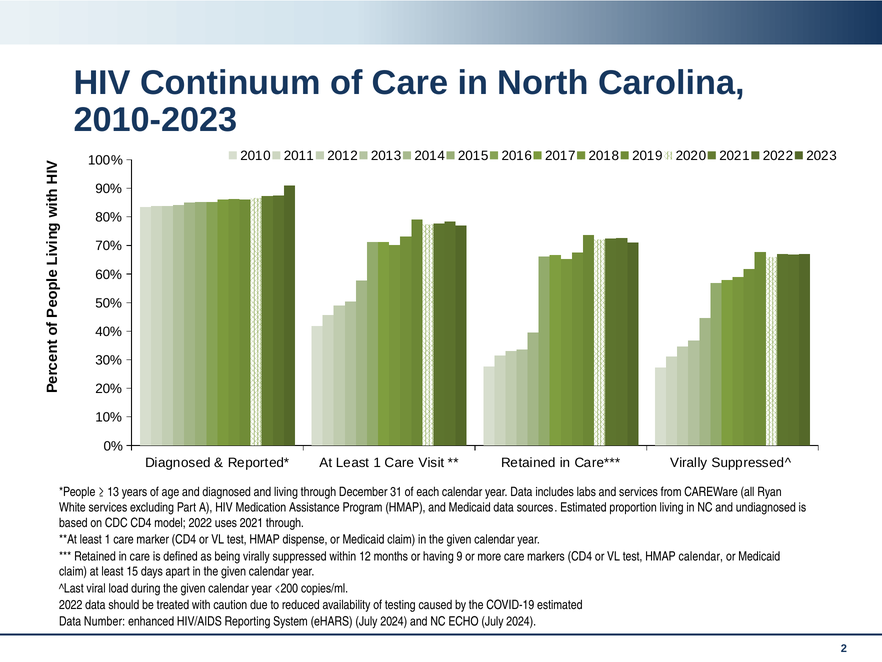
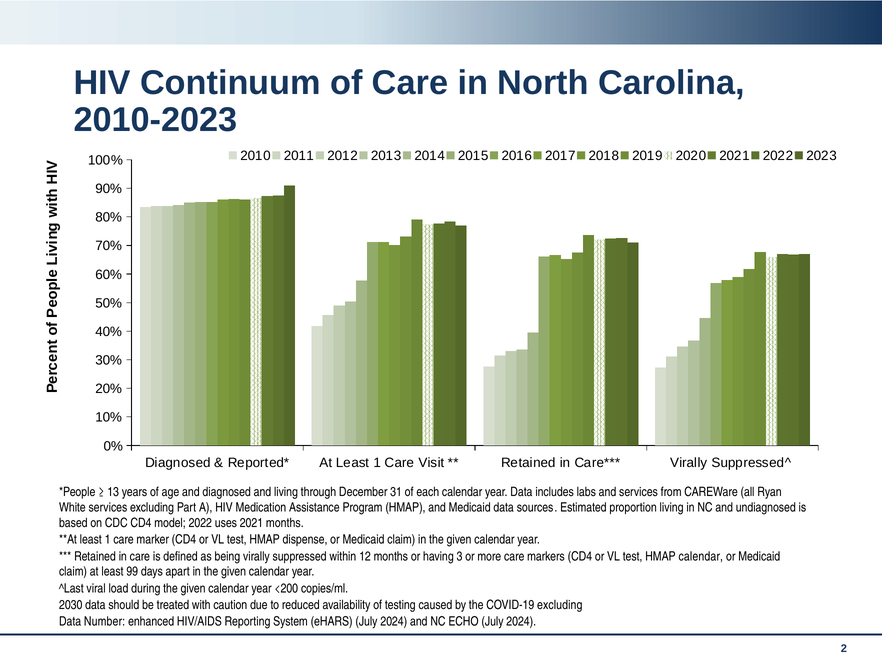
2021 through: through -> months (285, 523)
9: 9 -> 3 (459, 556)
15: 15 -> 99 (132, 571)
2022: 2022 -> 2030 (71, 605)
COVID-19 estimated: estimated -> excluding (560, 605)
